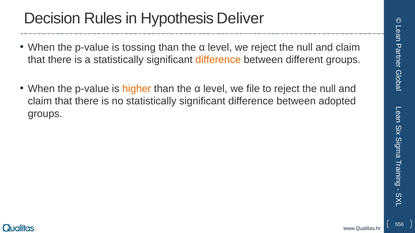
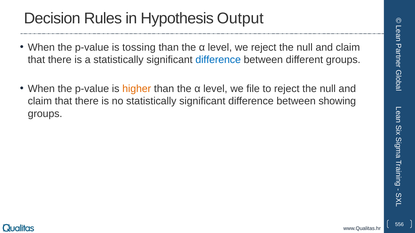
Deliver: Deliver -> Output (240, 18)
difference colour: orange -> blue (218, 60)
adopted: adopted -> showing (337, 101)
